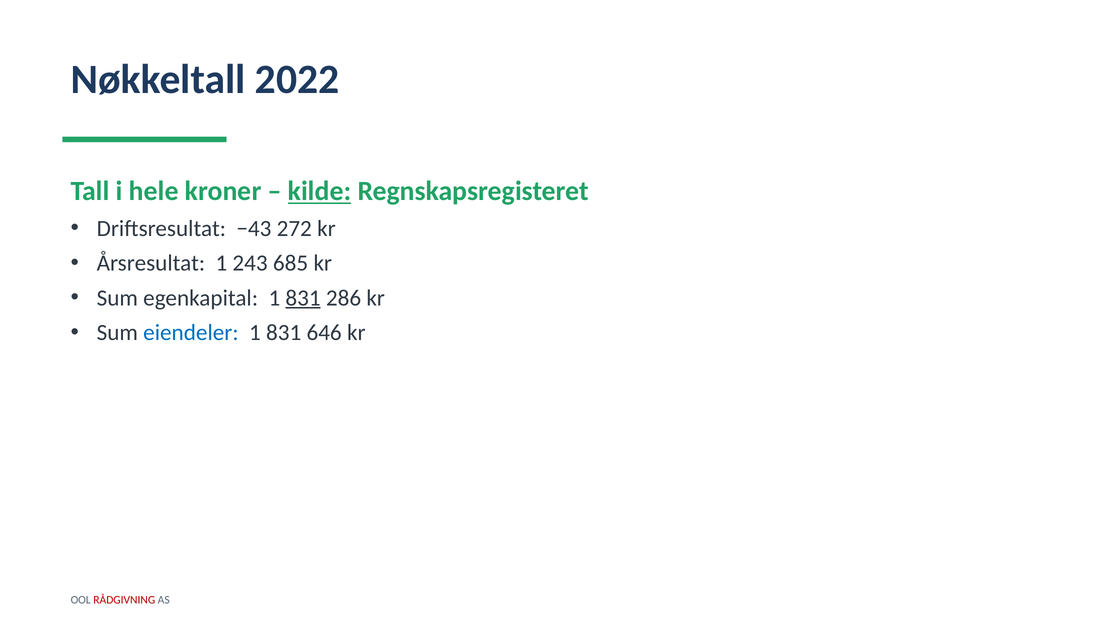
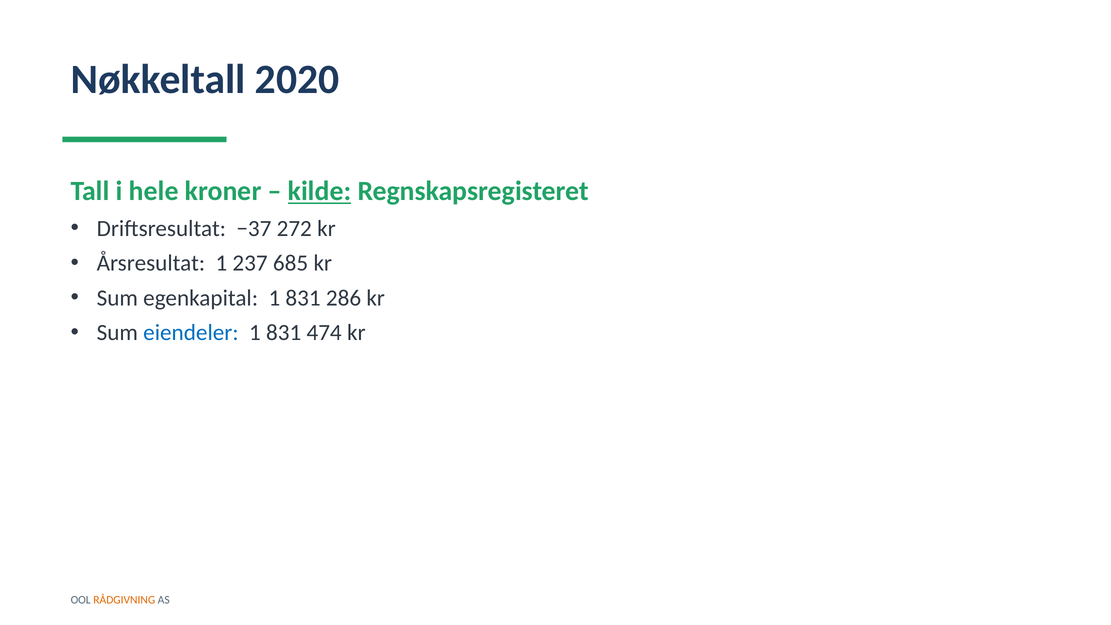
2022: 2022 -> 2020 (297, 79)
−43: −43 -> −37 (254, 228)
243: 243 -> 237 (250, 263)
831 underline: present -> none (303, 298)
646: 646 -> 474 (324, 333)
RÅDGIVNING colour: red -> orange (124, 600)
